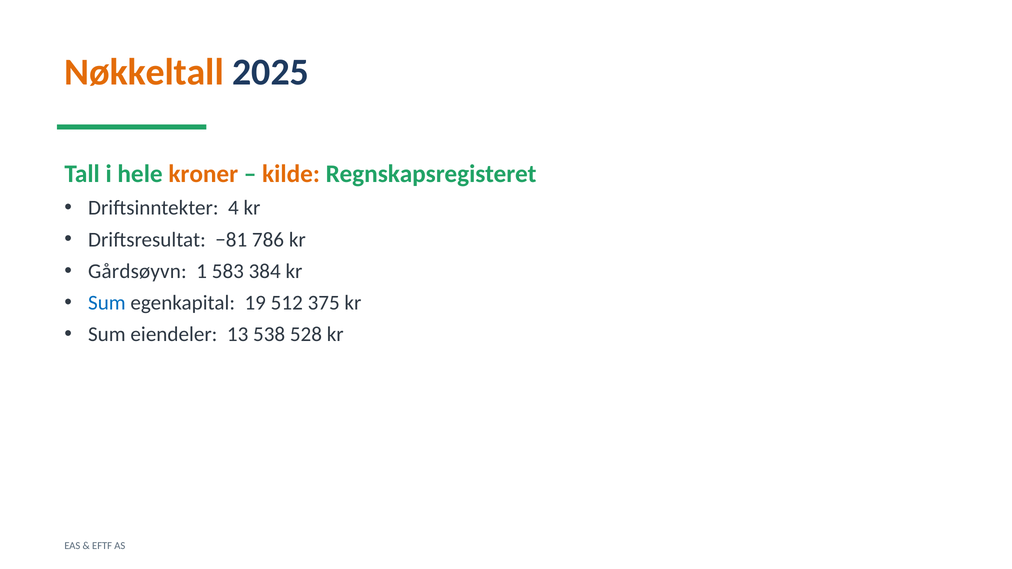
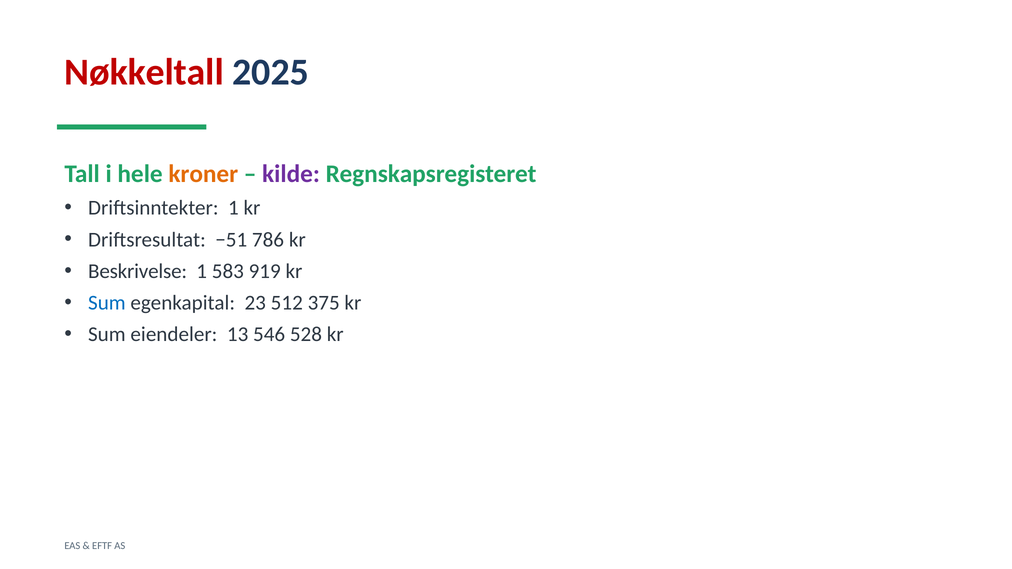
Nøkkeltall colour: orange -> red (144, 72)
kilde colour: orange -> purple (291, 174)
Driftsinntekter 4: 4 -> 1 (233, 208)
−81: −81 -> −51 (231, 240)
Gårdsøyvn: Gårdsøyvn -> Beskrivelse (138, 271)
384: 384 -> 919 (265, 271)
19: 19 -> 23 (255, 303)
538: 538 -> 546 (269, 335)
